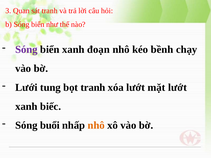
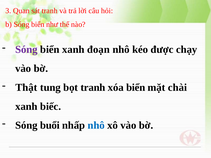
bềnh: bềnh -> được (162, 50)
Lưới: Lưới -> Thật (26, 88)
xóa lướt: lướt -> biển (136, 88)
mặt lướt: lướt -> chài (177, 88)
nhô colour: orange -> blue (96, 126)
